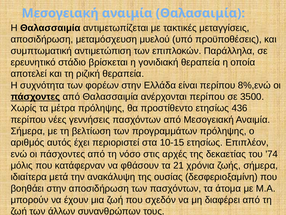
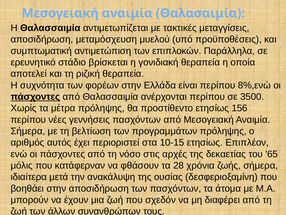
436: 436 -> 156 (240, 108)
74: 74 -> 65 (272, 154)
21: 21 -> 28 (179, 165)
